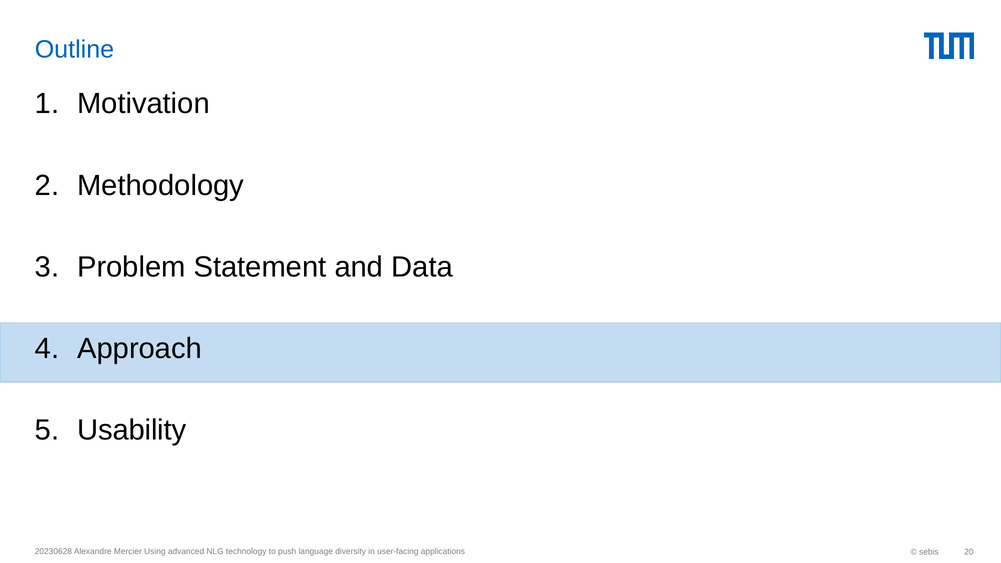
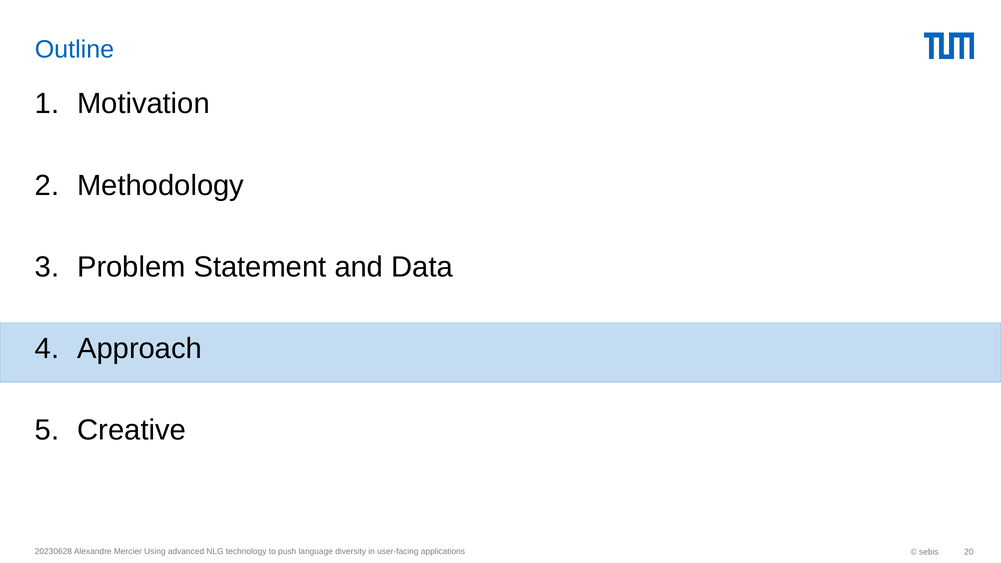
Usability: Usability -> Creative (132, 430)
